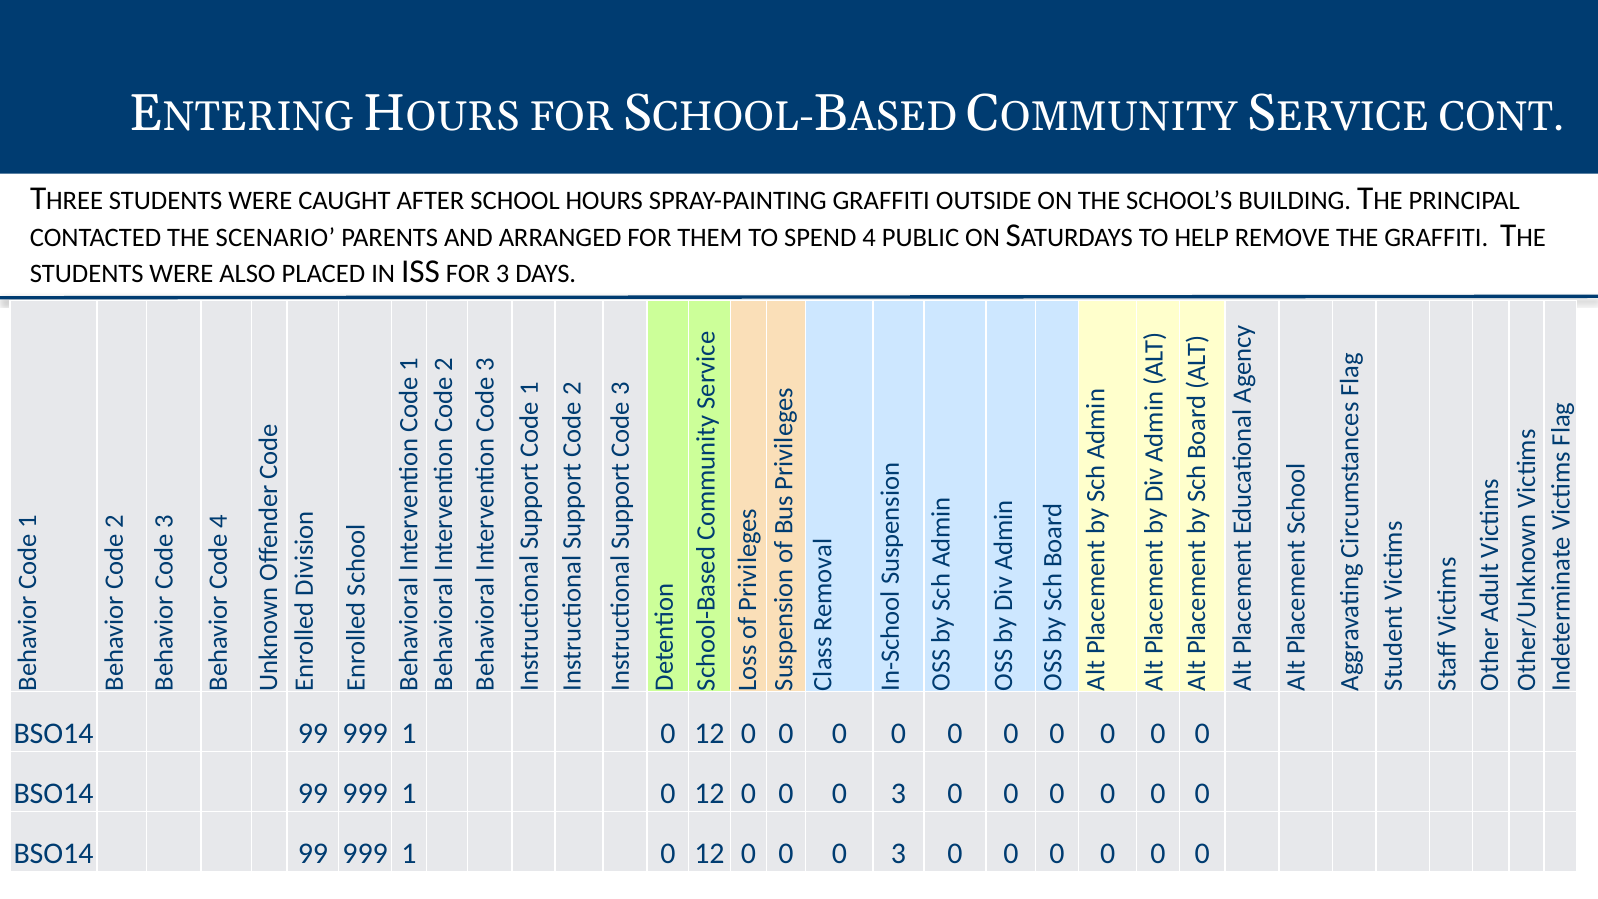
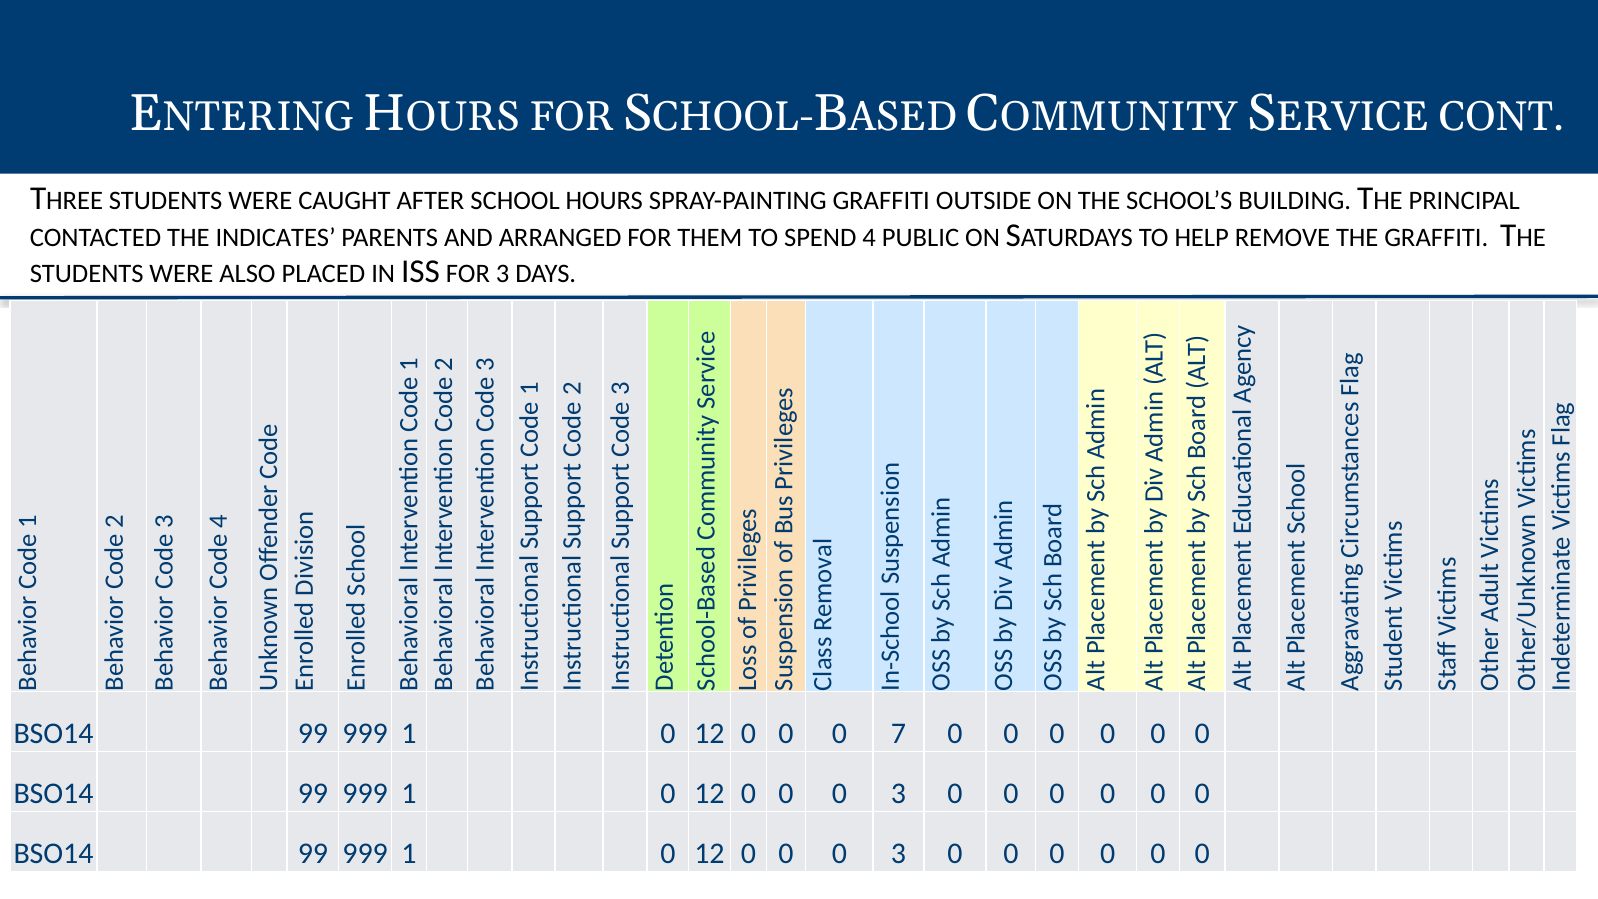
SCENARIO: SCENARIO -> INDICATES (276, 237)
0: 0 -> 7 (898, 734)
